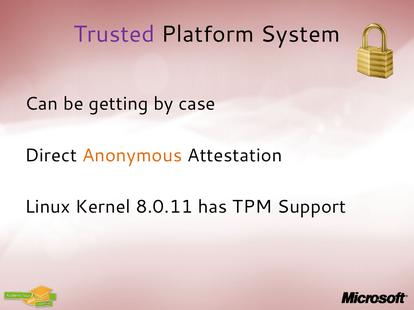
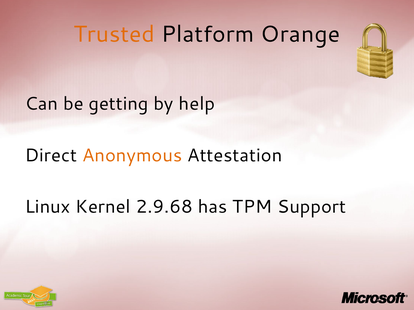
Trusted colour: purple -> orange (114, 34)
System: System -> Orange (300, 34)
case: case -> help (197, 104)
8.0.11: 8.0.11 -> 2.9.68 (164, 207)
